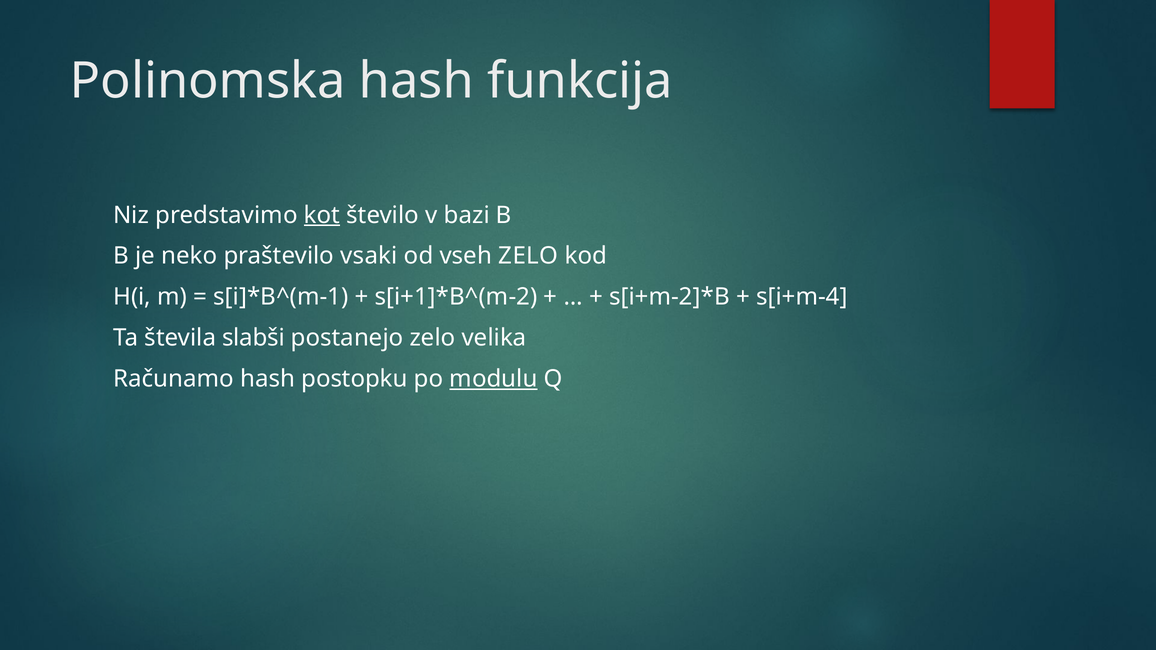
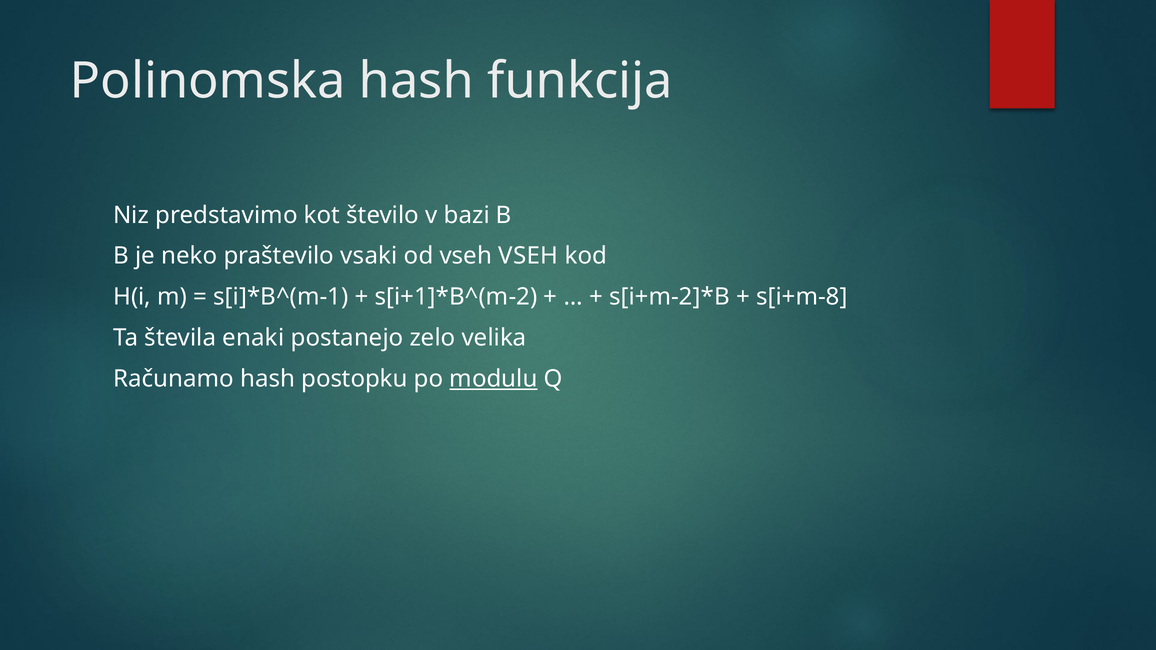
kot underline: present -> none (322, 215)
vseh ZELO: ZELO -> VSEH (528, 256)
s[i+m-4: s[i+m-4 -> s[i+m-8 (802, 297)
slabši: slabši -> enaki (253, 338)
